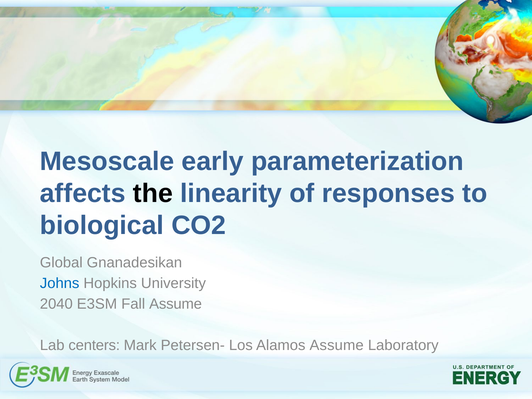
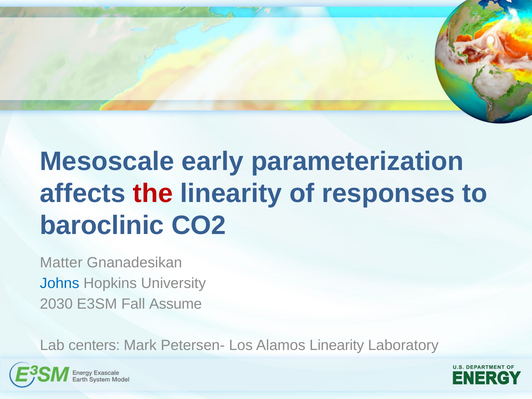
the colour: black -> red (153, 193)
biological: biological -> baroclinic (102, 225)
Global: Global -> Matter (61, 263)
2040: 2040 -> 2030 (56, 304)
Alamos Assume: Assume -> Linearity (337, 345)
